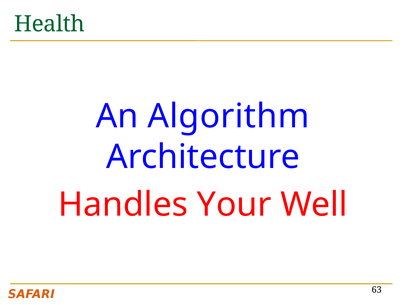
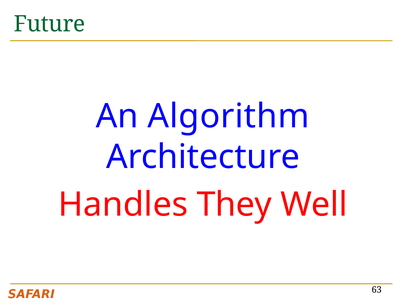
Health: Health -> Future (49, 24)
Your: Your -> They (234, 204)
